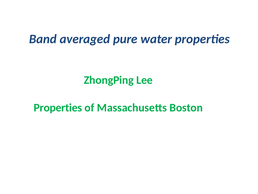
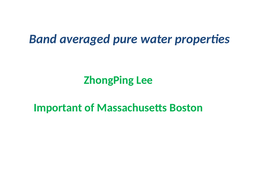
Properties: Properties -> Important (58, 107)
